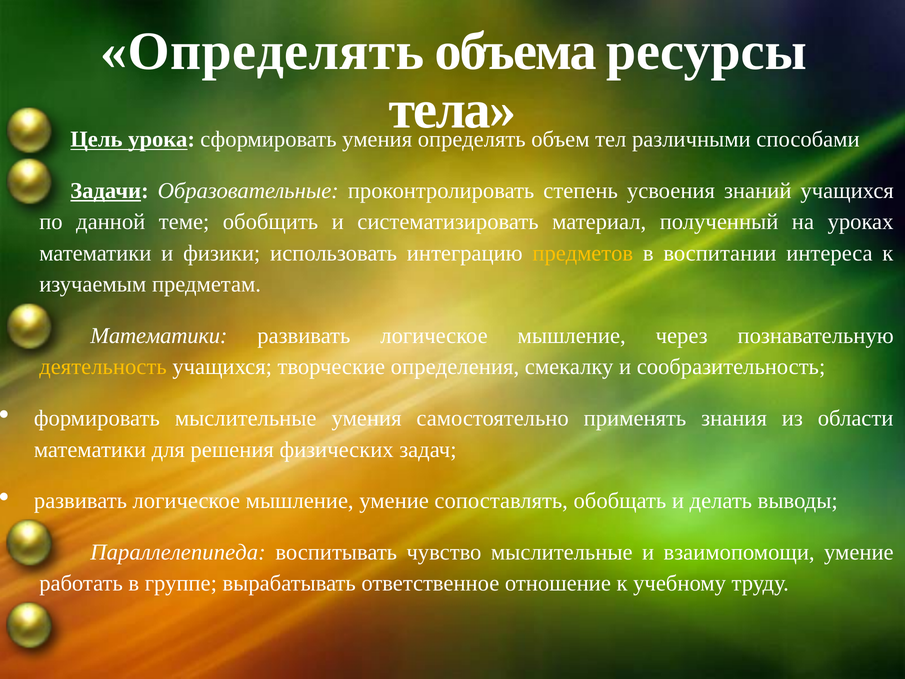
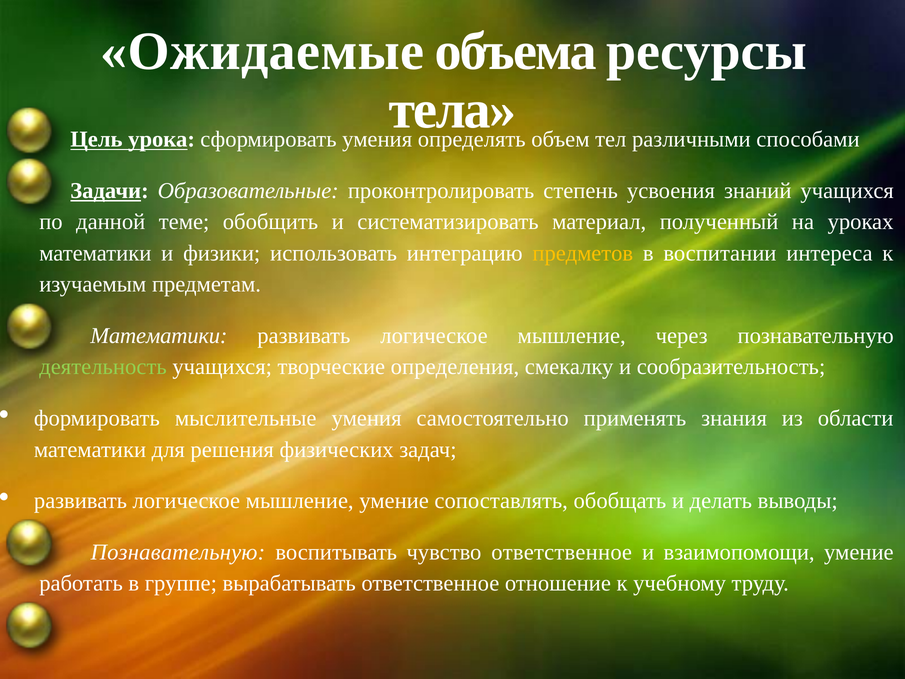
Определять: Определять -> Ожидаемые (262, 52)
деятельность colour: yellow -> light green (103, 367)
Параллелепипеда: Параллелепипеда -> Познавательную (178, 552)
чувство мыслительные: мыслительные -> ответственное (562, 552)
